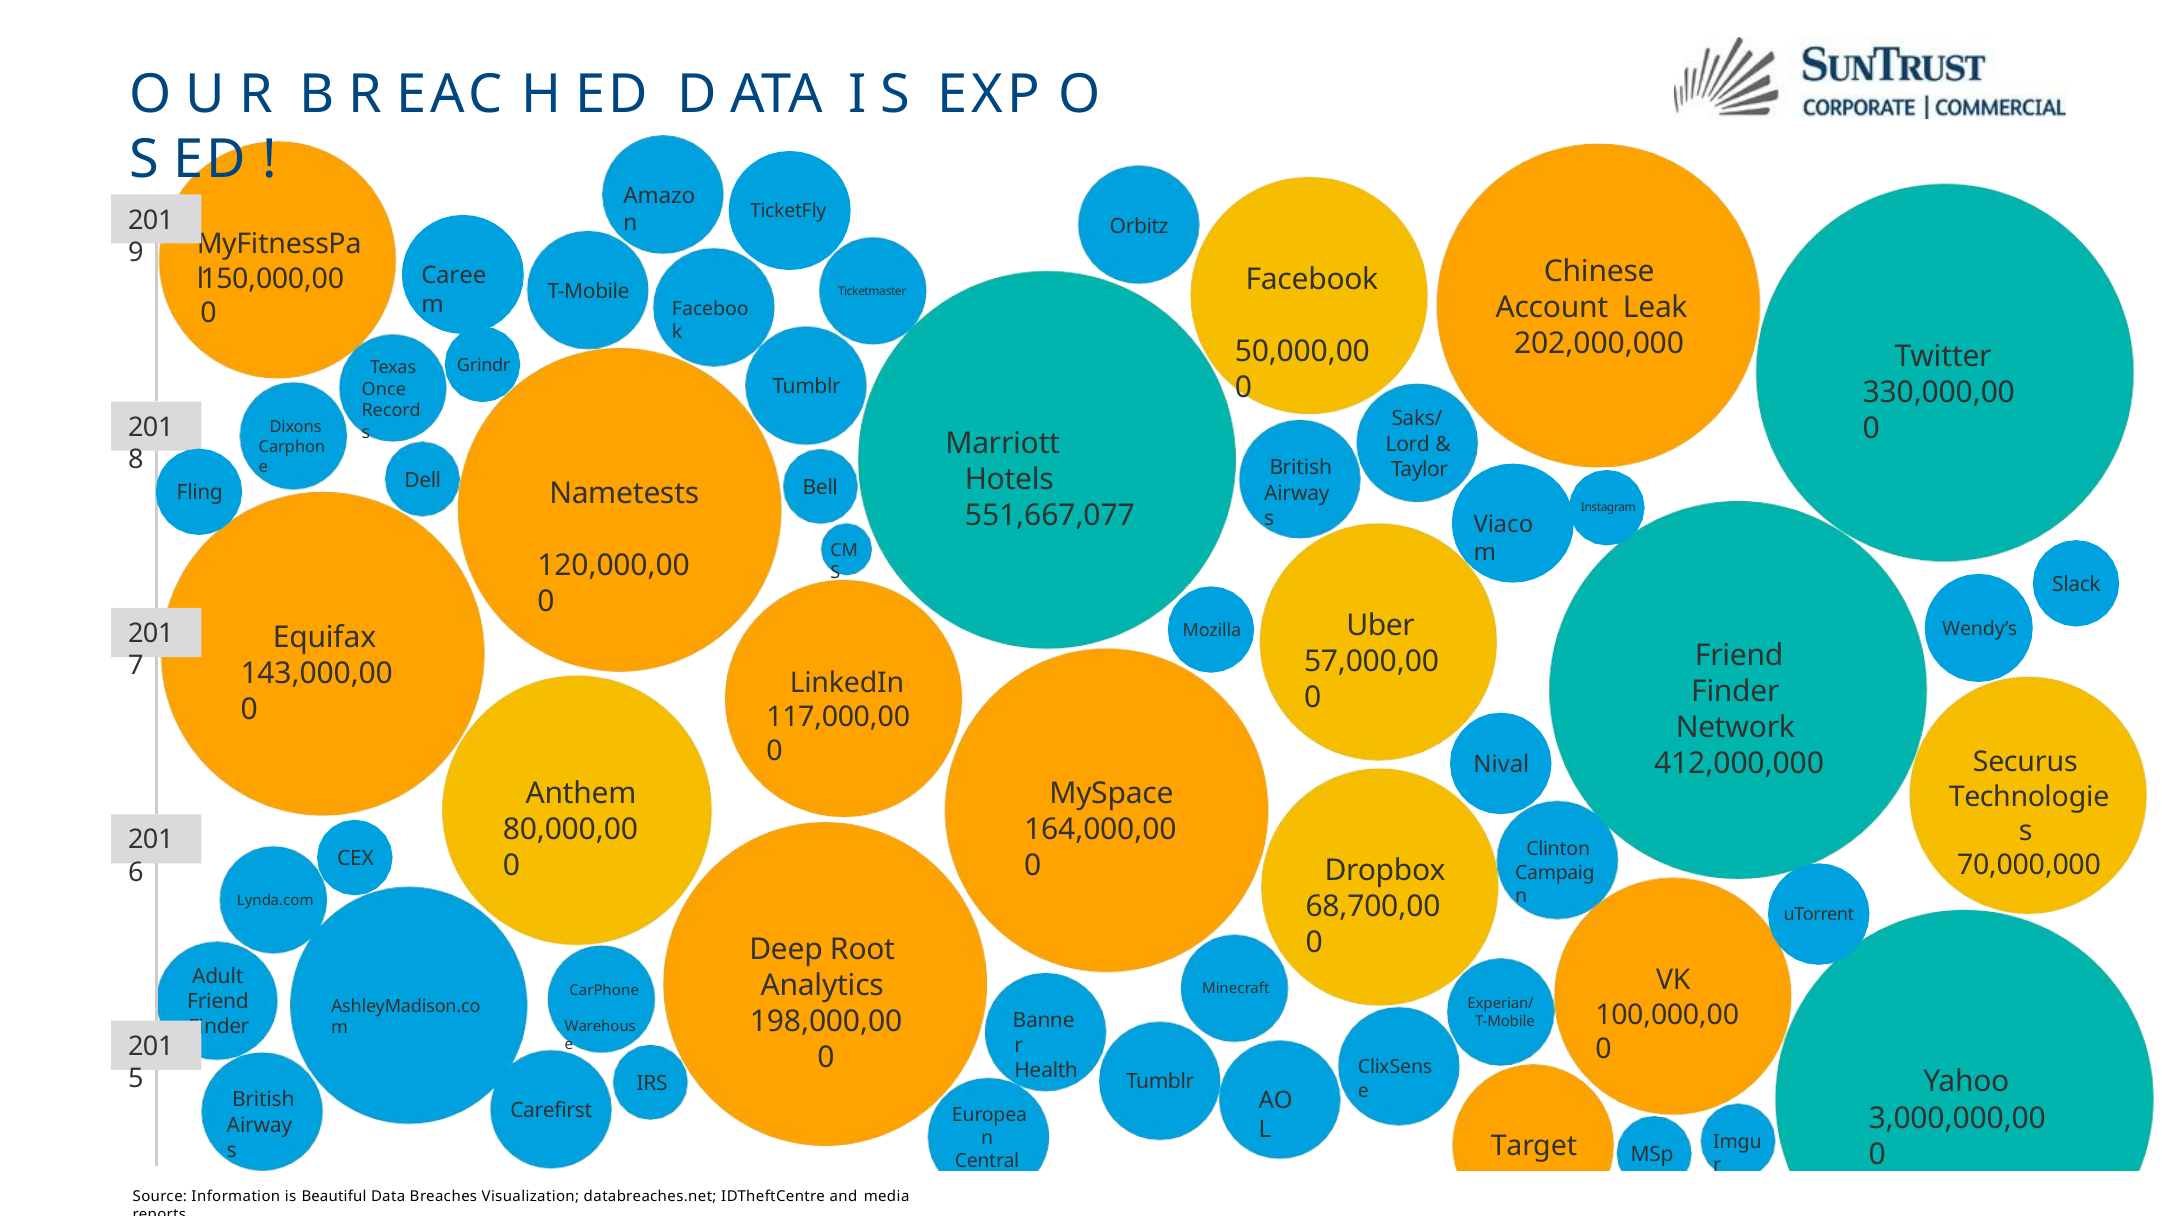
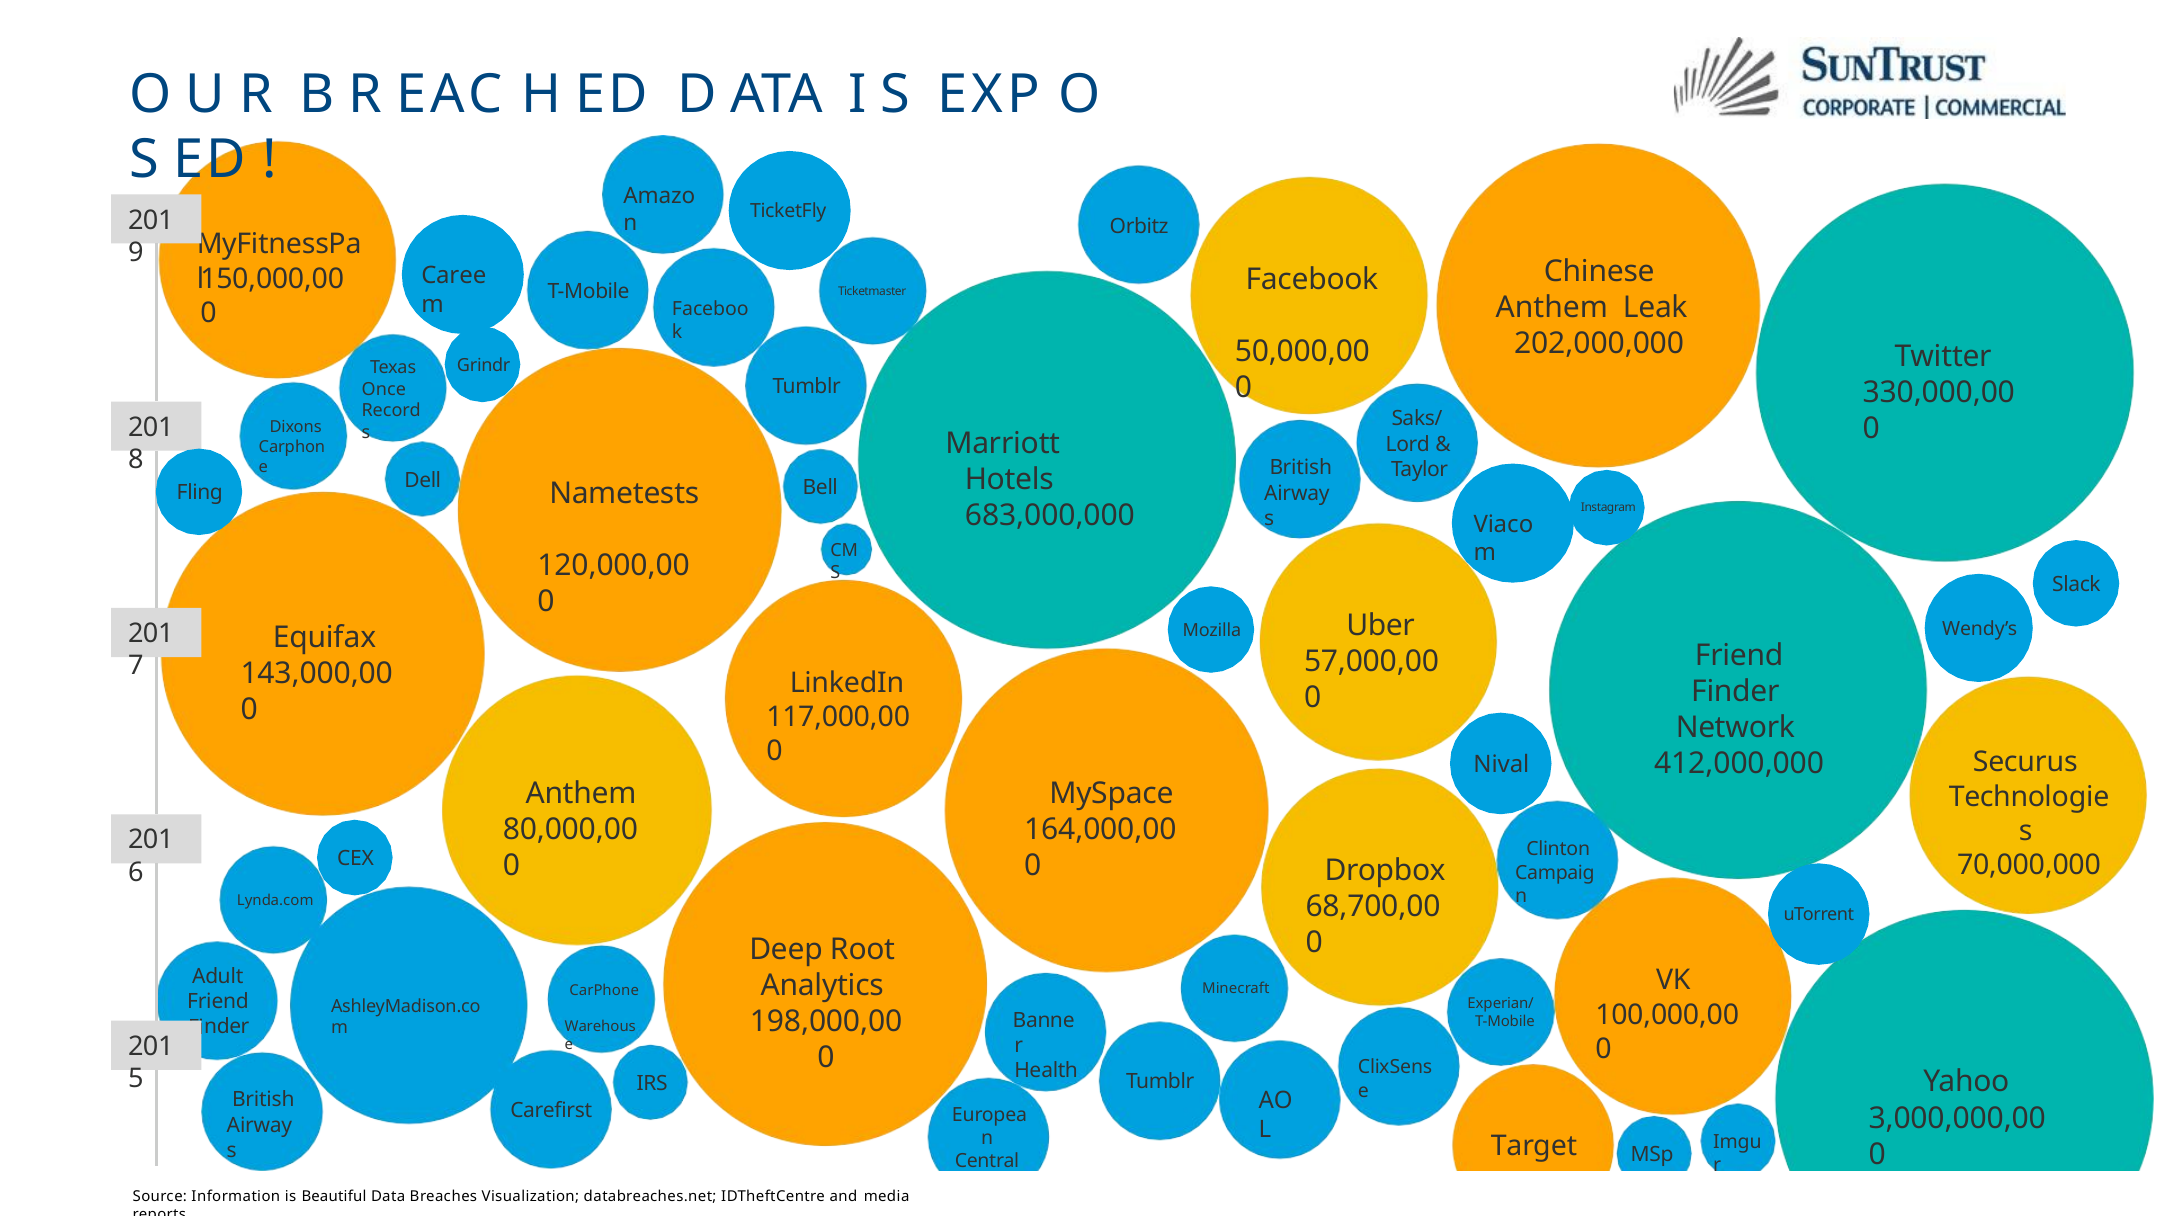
Account: Account -> Anthem (1552, 307)
551,667,077: 551,667,077 -> 683,000,000 (1050, 516)
